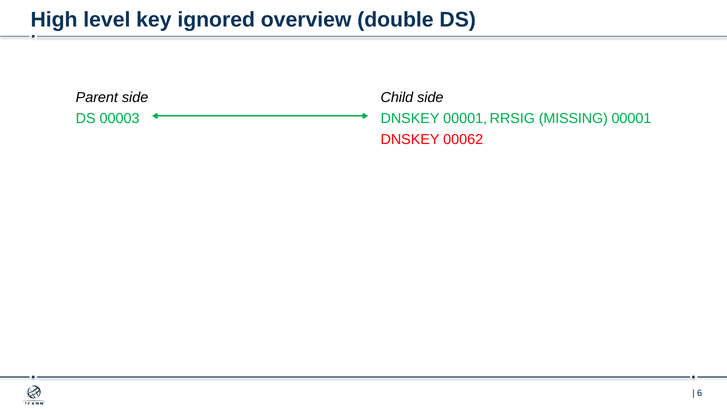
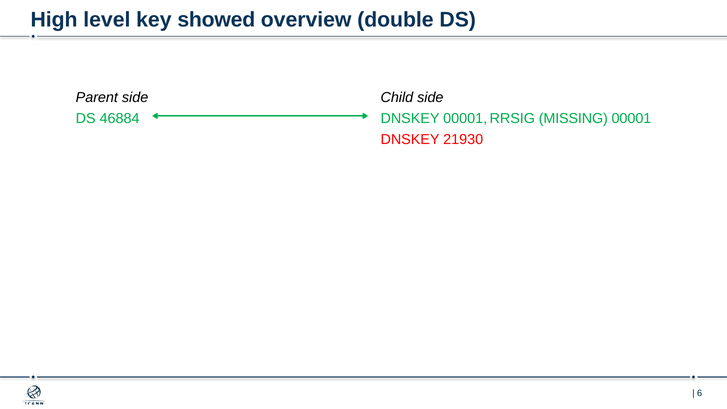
ignored: ignored -> showed (216, 20)
00003: 00003 -> 46884 (120, 118)
00062: 00062 -> 21930 (463, 139)
